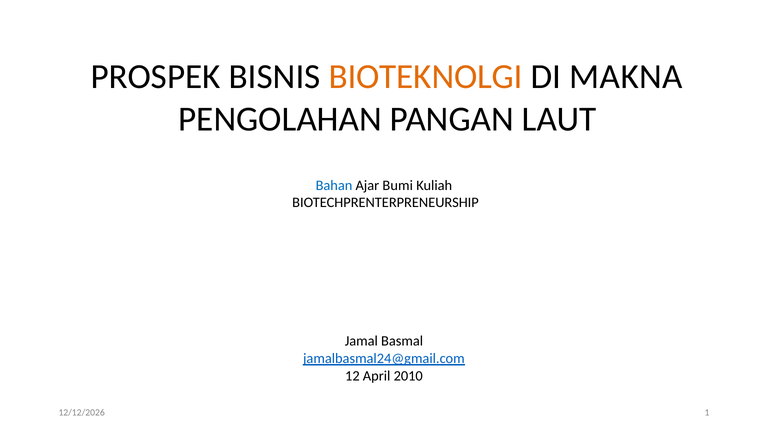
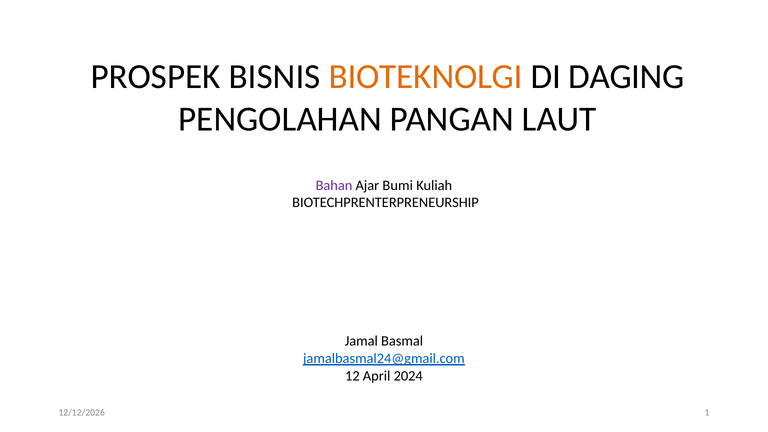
MAKNA: MAKNA -> DAGING (626, 77)
Bahan colour: blue -> purple (334, 185)
2010: 2010 -> 2024 (408, 376)
